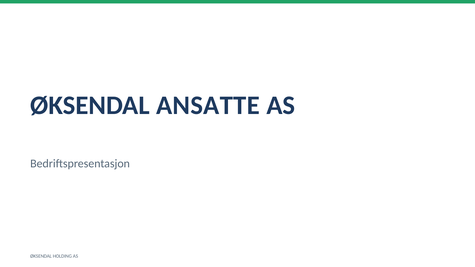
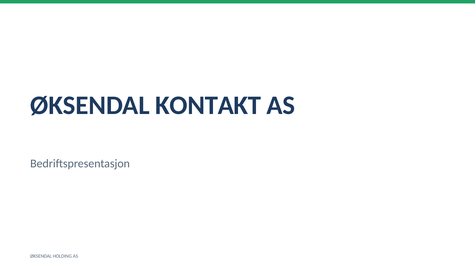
ANSATTE: ANSATTE -> KONTAKT (208, 105)
